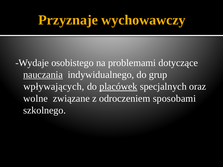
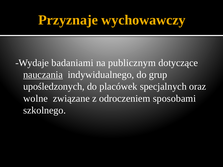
osobistego: osobistego -> badaniami (72, 63)
problemami: problemami -> publicznym (132, 63)
wpływających: wpływających -> upośledzonych (54, 87)
placówek underline: present -> none (118, 87)
